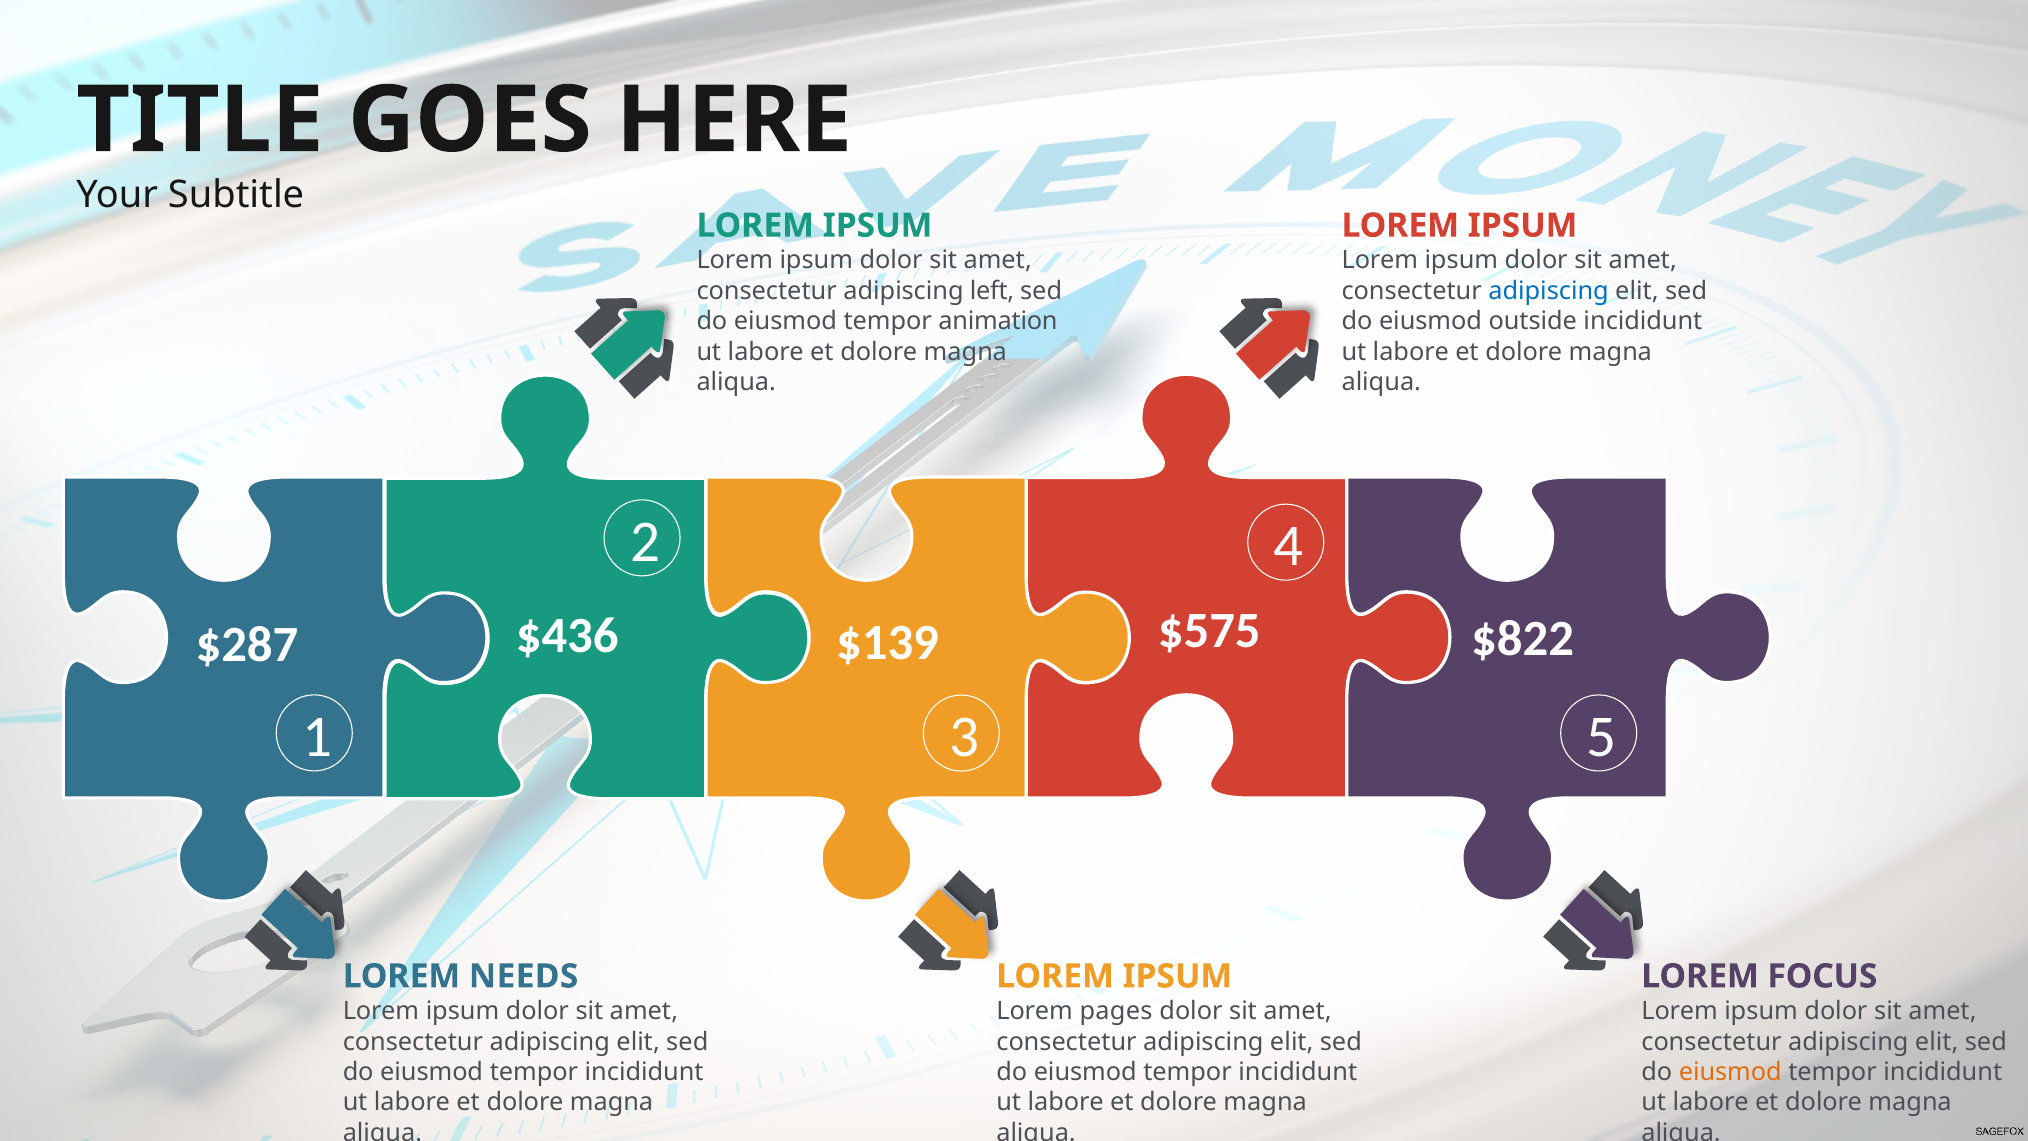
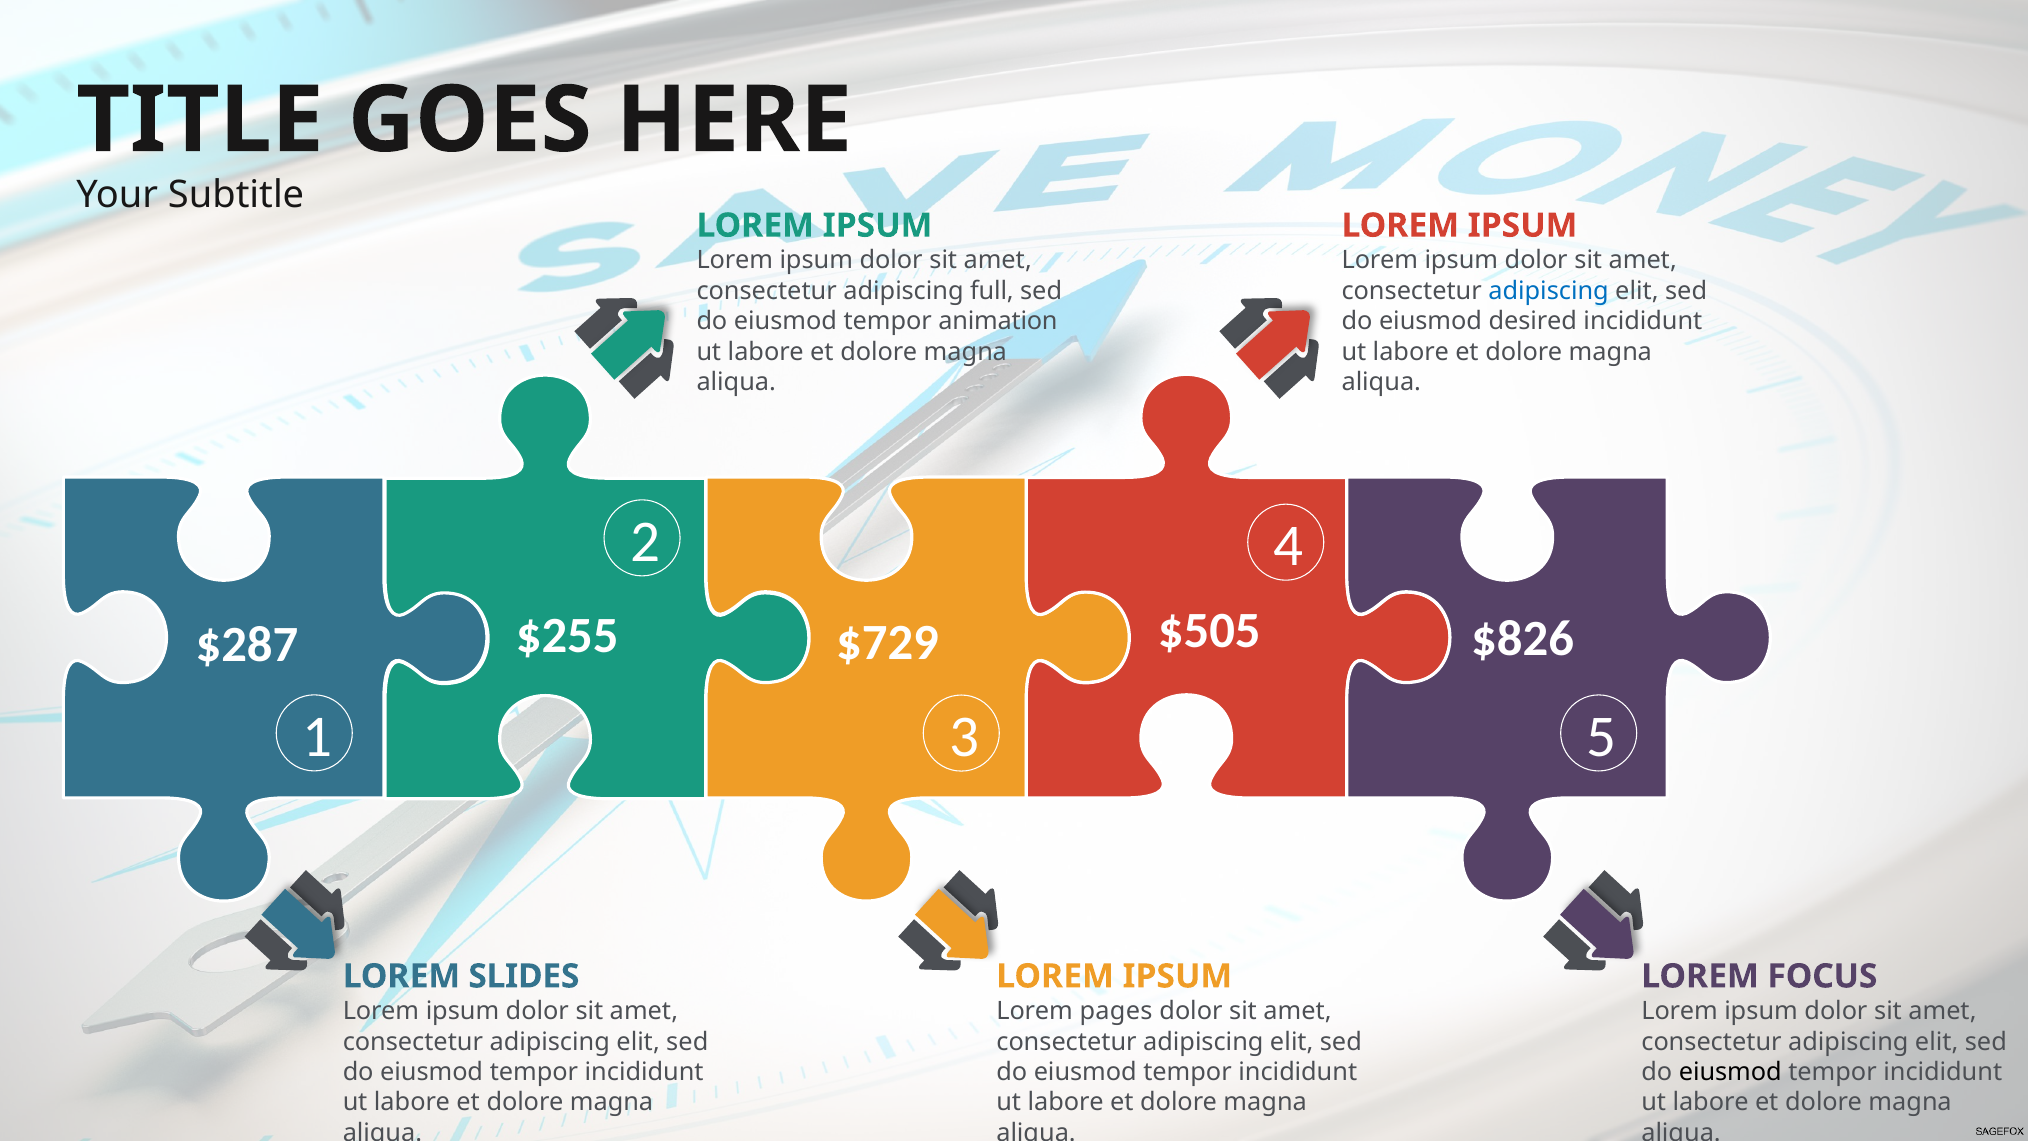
left: left -> full (992, 291)
outside: outside -> desired (1533, 321)
$575: $575 -> $505 (1209, 631)
$436: $436 -> $255 (567, 636)
$822: $822 -> $826 (1523, 639)
$139: $139 -> $729 (888, 643)
NEEDS: NEEDS -> SLIDES (524, 976)
eiusmod colour: orange -> black (1730, 1072)
